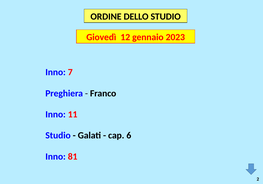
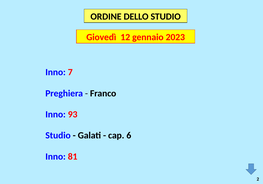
11: 11 -> 93 (73, 114)
